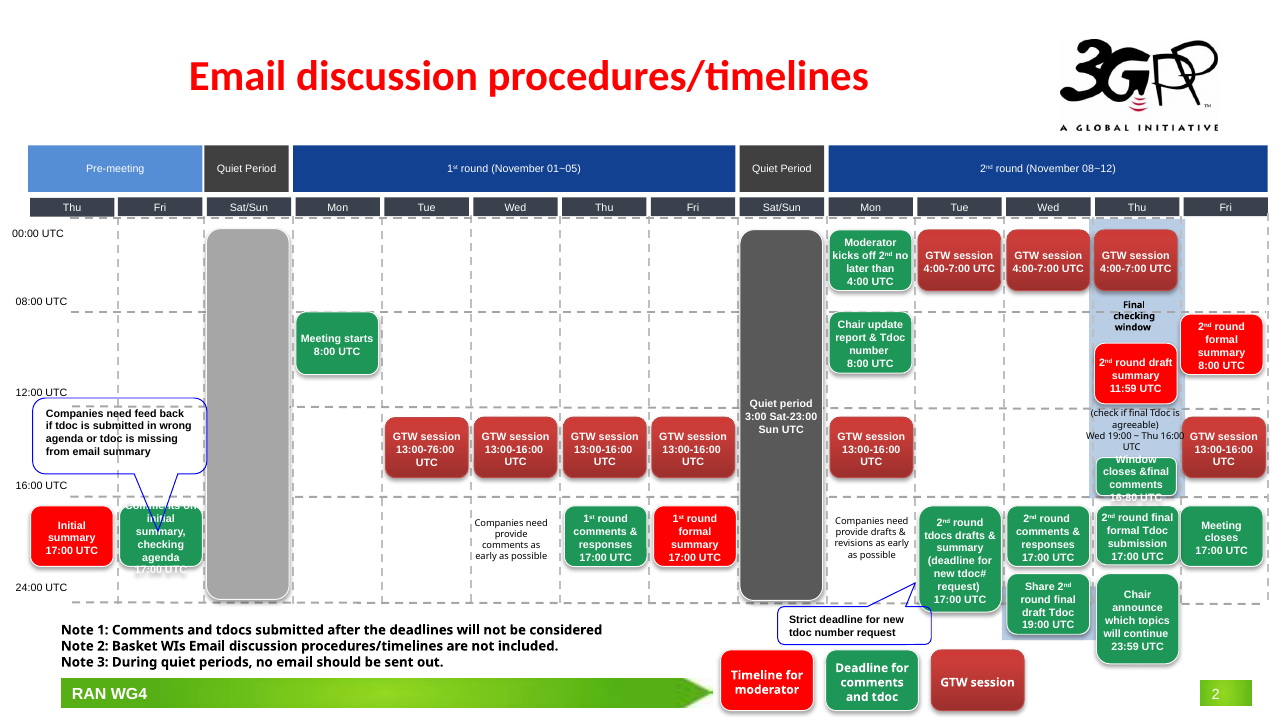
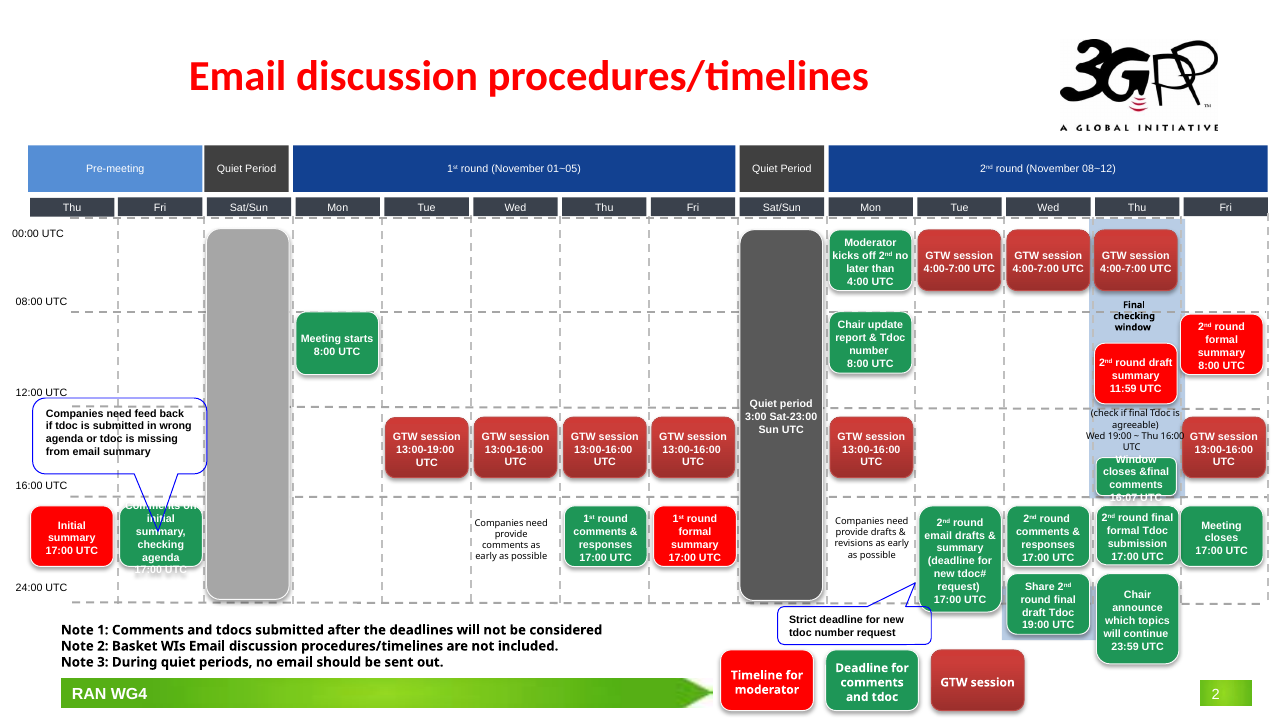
13:00-76:00: 13:00-76:00 -> 13:00-19:00 (425, 450)
16:80: 16:80 -> 16:07 (1124, 498)
tdocs: tdocs -> email (938, 536)
